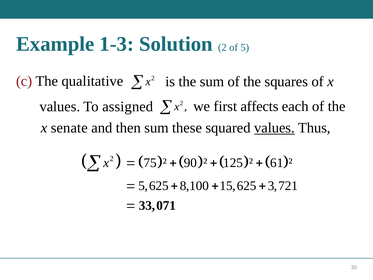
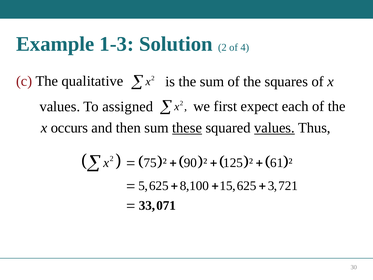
5: 5 -> 4 (245, 47)
affects: affects -> expect (260, 106)
senate: senate -> occurs (69, 128)
these underline: none -> present (187, 128)
